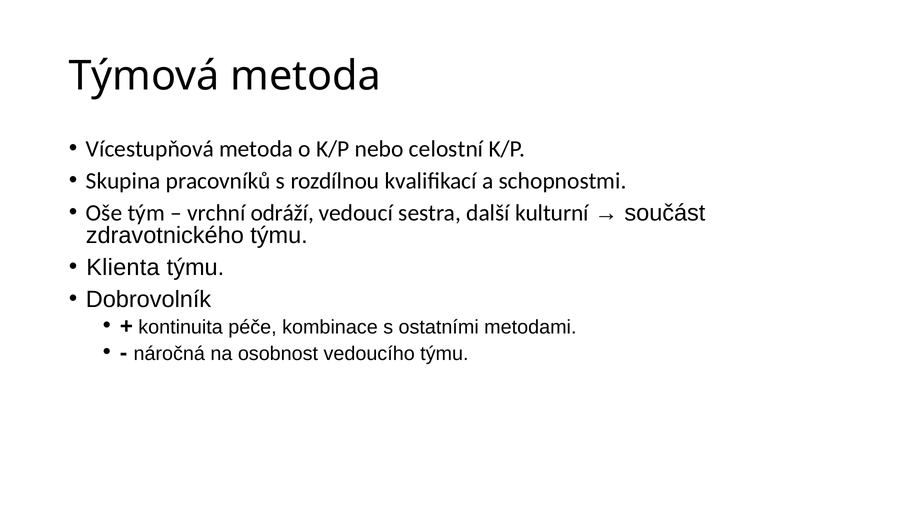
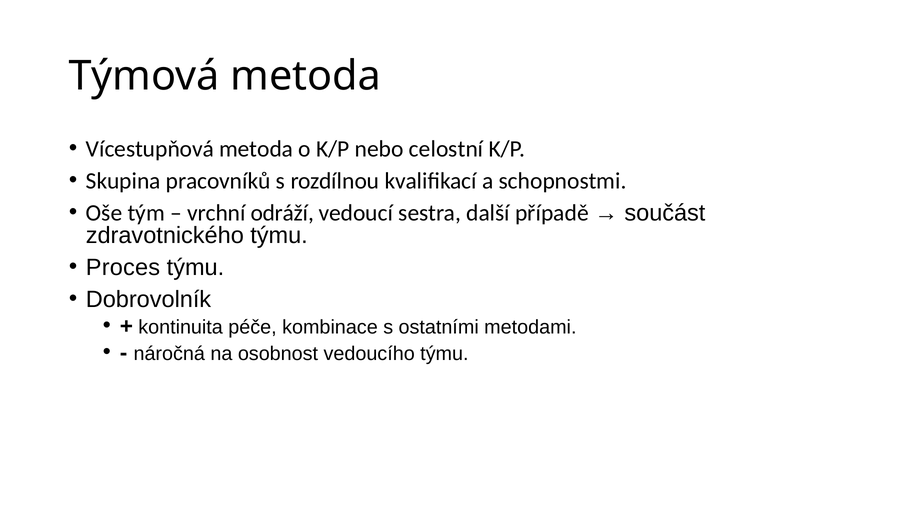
kulturní: kulturní -> případě (552, 213)
Klienta: Klienta -> Proces (123, 268)
